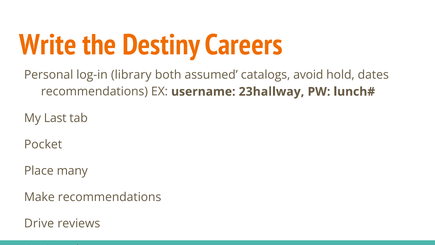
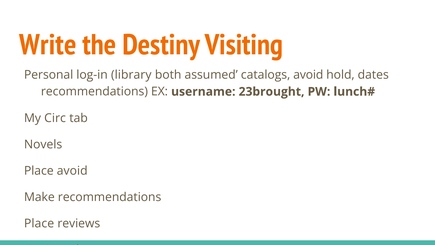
Careers: Careers -> Visiting (244, 45)
23hallway: 23hallway -> 23brought (272, 92)
Last: Last -> Circ (55, 118)
Pocket: Pocket -> Novels (43, 144)
Place many: many -> avoid (72, 171)
Drive: Drive -> Place (39, 223)
